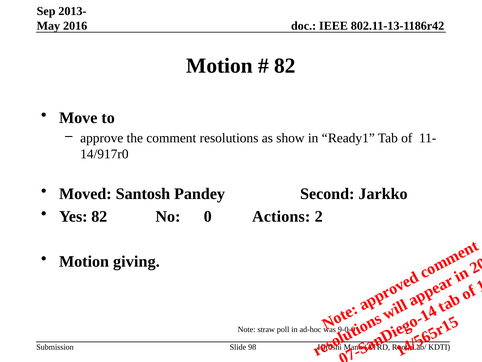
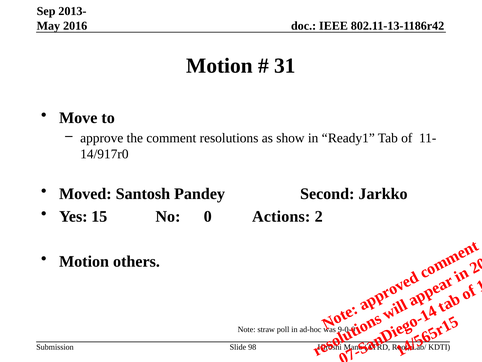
82: 82 -> 31 (285, 66)
Yes 82: 82 -> 15 (99, 216)
giving: giving -> others (136, 261)
